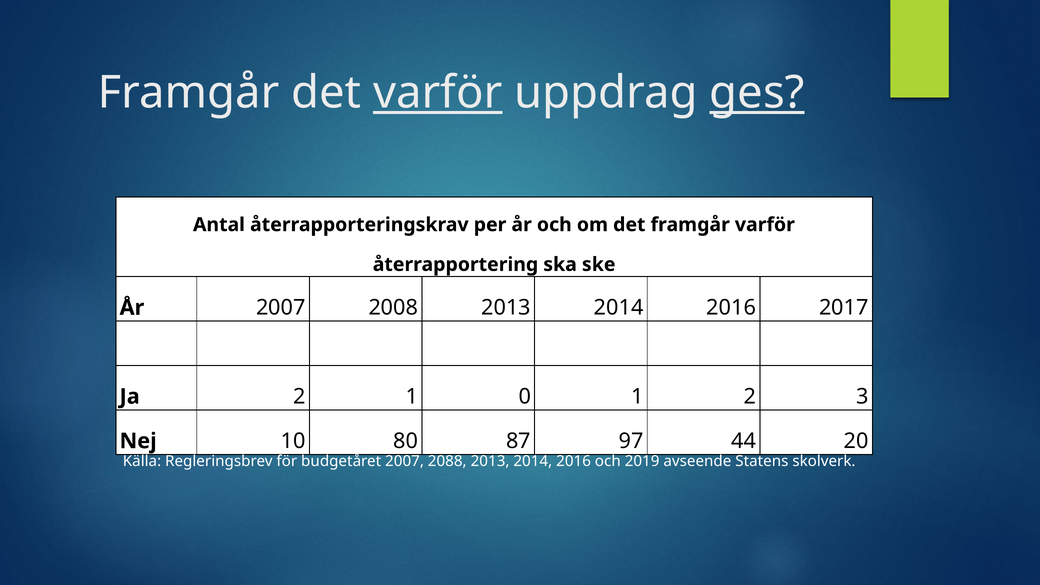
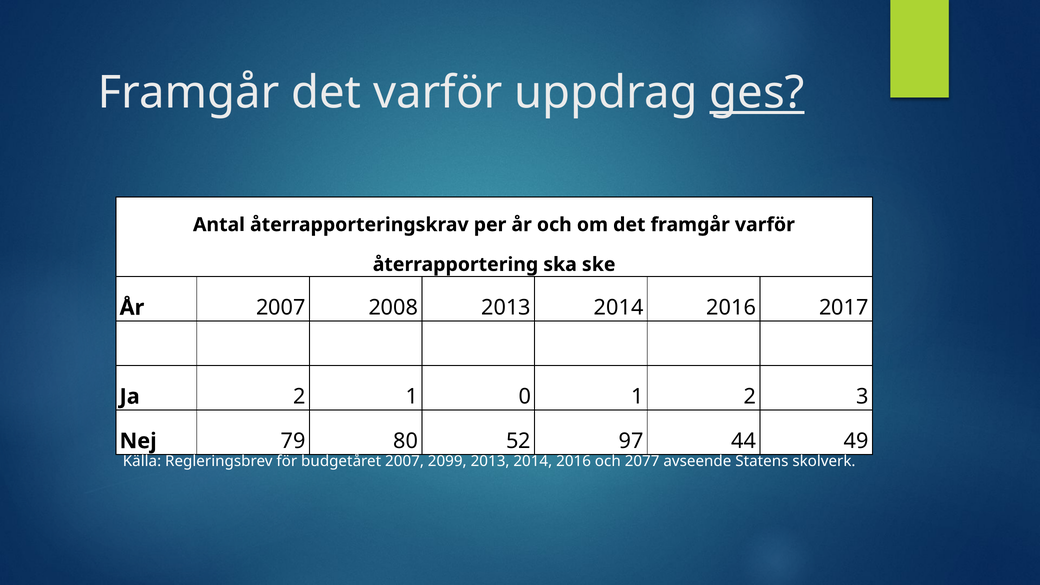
varför underline: present -> none (438, 93)
10: 10 -> 79 (293, 441)
87: 87 -> 52 (518, 441)
20: 20 -> 49 (856, 441)
2088: 2088 -> 2099 (447, 461)
2019: 2019 -> 2077 (642, 461)
